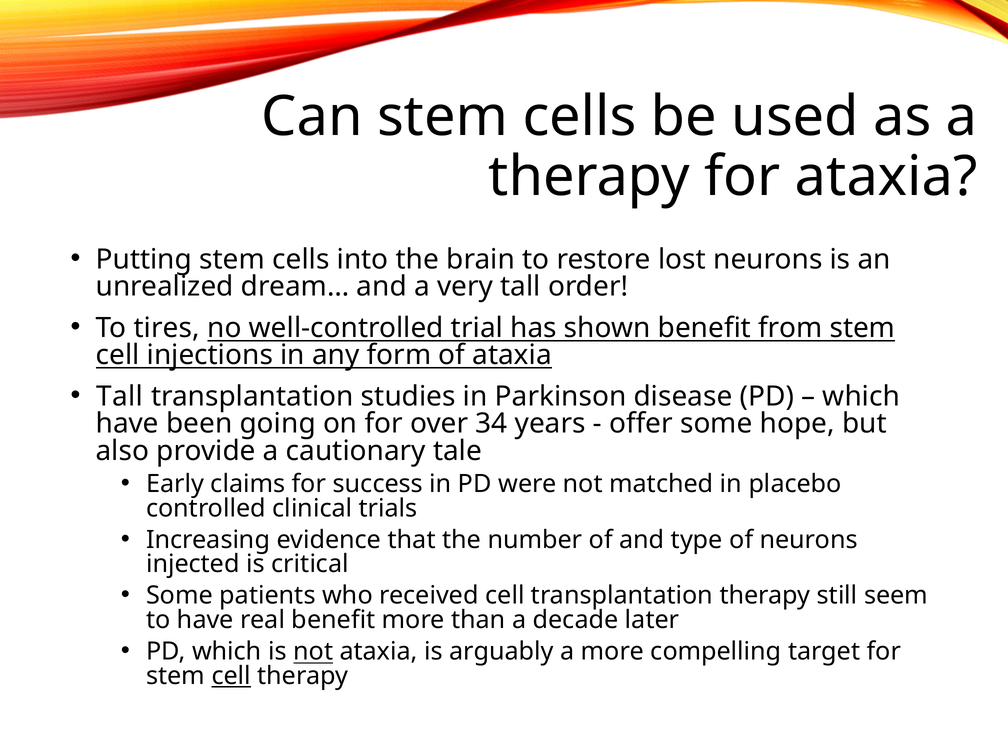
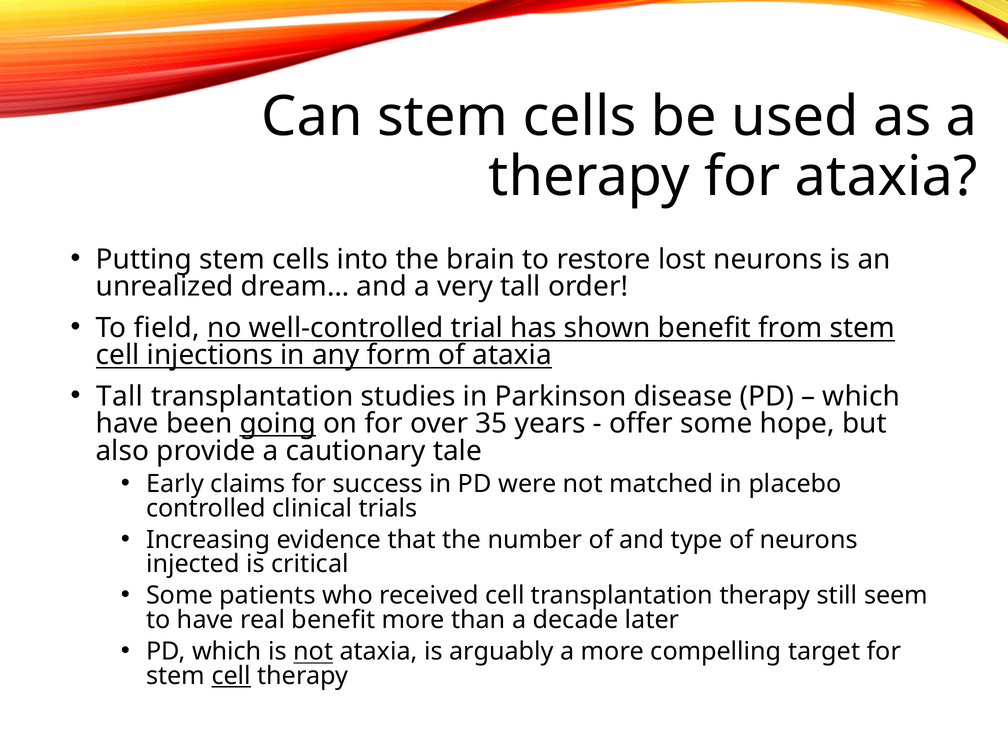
tires: tires -> field (167, 328)
going underline: none -> present (278, 424)
34: 34 -> 35 (491, 424)
